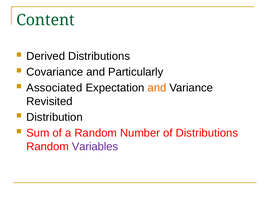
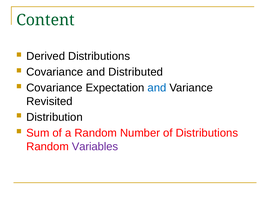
Particularly: Particularly -> Distributed (136, 72)
Associated: Associated -> Covariance (54, 88)
and colour: orange -> blue (157, 88)
